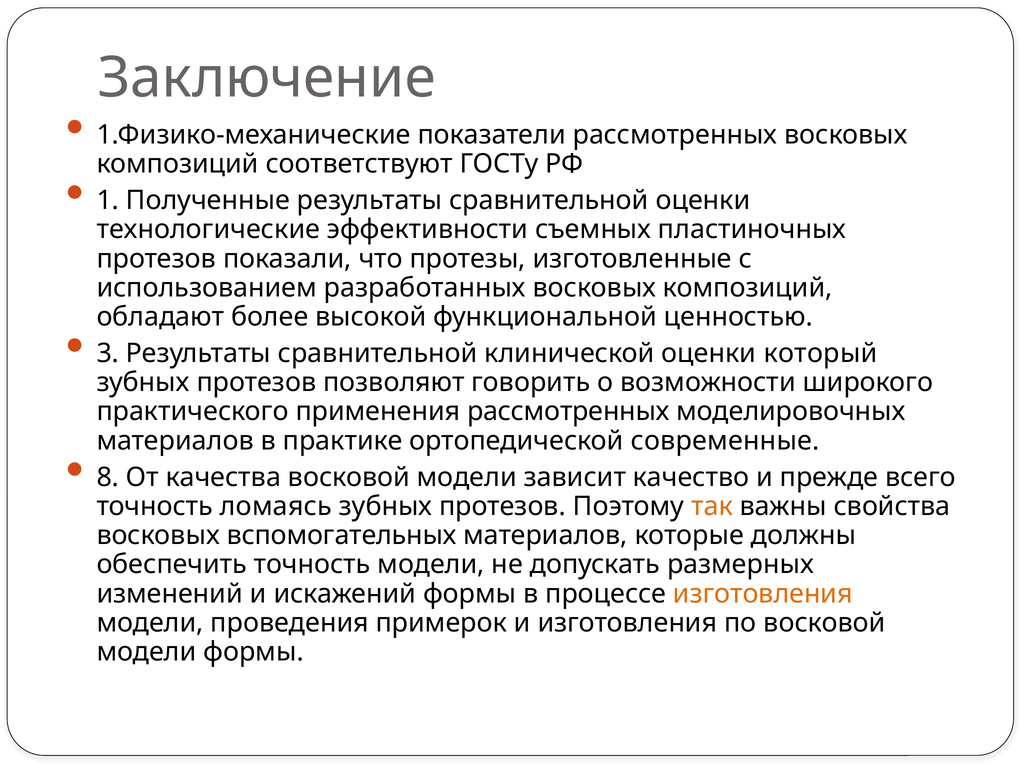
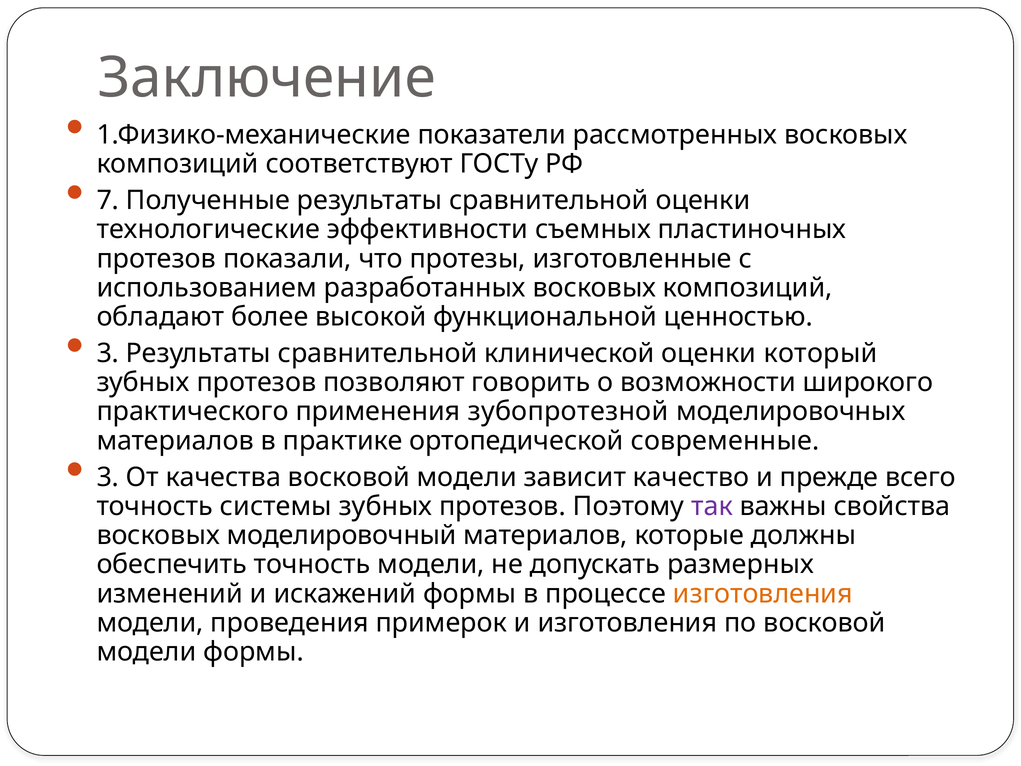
1: 1 -> 7 (108, 200)
применения рассмотренных: рассмотренных -> зубопротезной (568, 411)
8: 8 -> 3 (108, 477)
ломаясь: ломаясь -> системы (276, 506)
так colour: orange -> purple (712, 506)
вспомогательных: вспомогательных -> моделировочный (342, 535)
